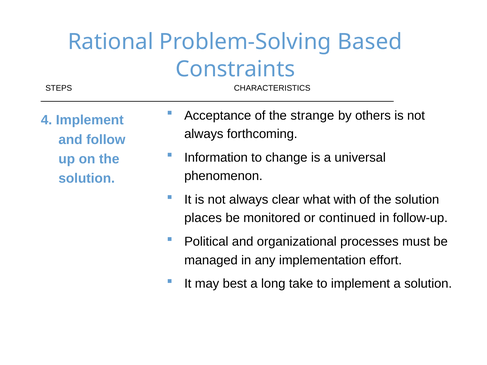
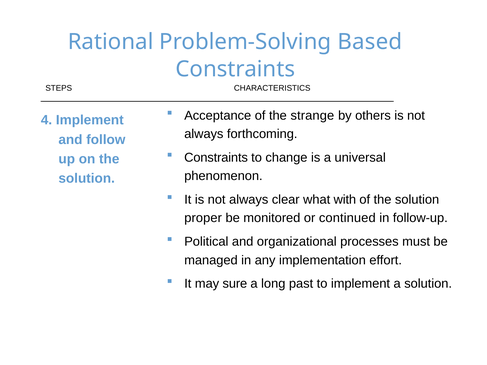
Information: Information -> Constraints (216, 158)
places: places -> proper (203, 218)
best: best -> sure (235, 284)
take: take -> past (301, 284)
